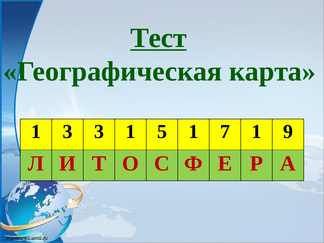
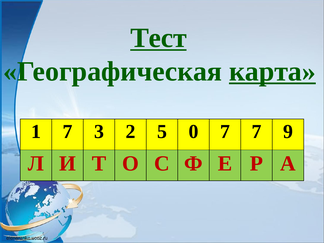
карта underline: none -> present (272, 71)
1 3: 3 -> 7 (67, 132)
3 1: 1 -> 2 (130, 132)
5 1: 1 -> 0 (193, 132)
7 1: 1 -> 7 (256, 132)
